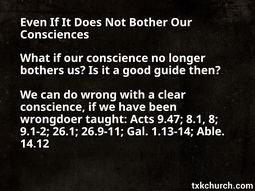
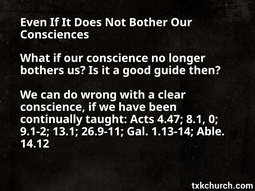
wrongdoer: wrongdoer -> continually (51, 119)
9.47: 9.47 -> 4.47 (170, 119)
8: 8 -> 0 (213, 119)
26.1: 26.1 -> 13.1 (65, 132)
